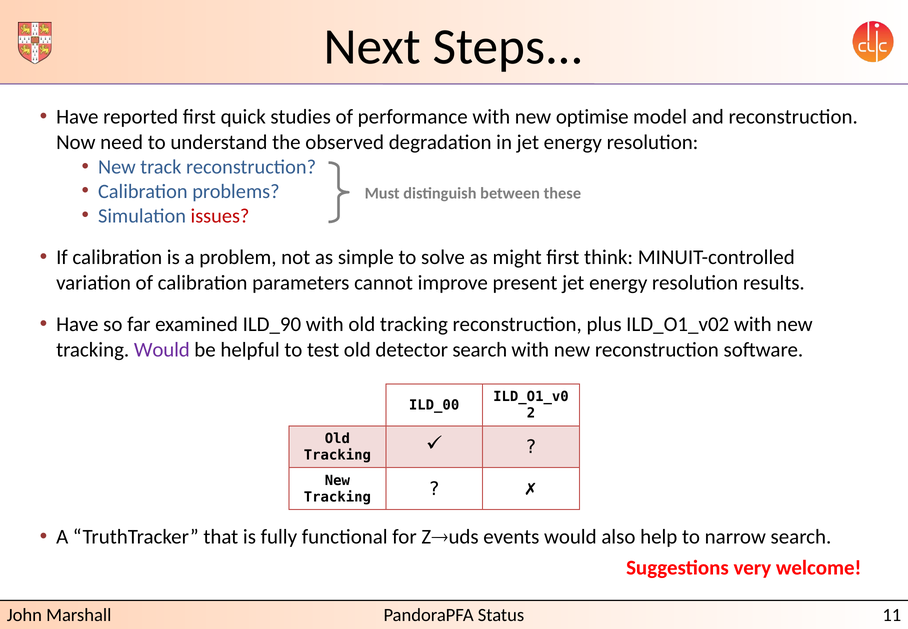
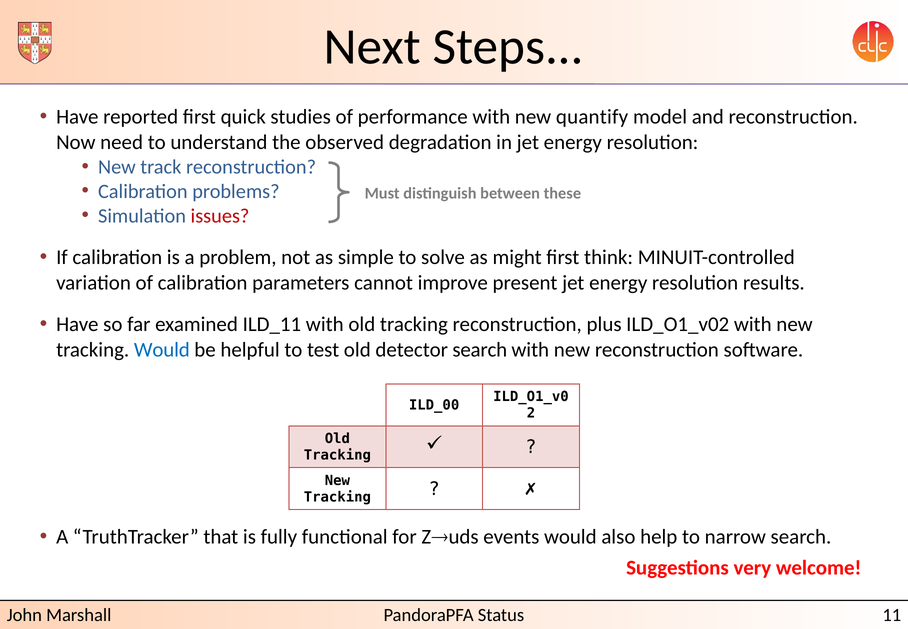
optimise: optimise -> quantify (592, 117)
ILD_90: ILD_90 -> ILD_11 (272, 324)
Would colour: purple -> blue (162, 349)
